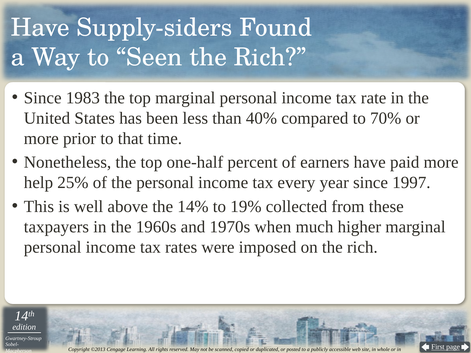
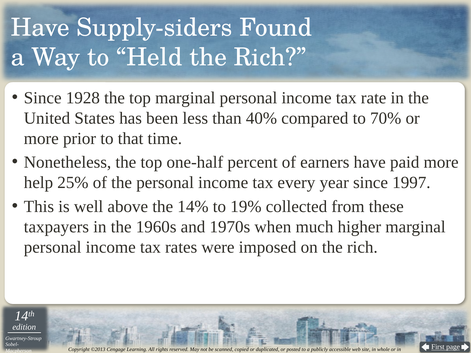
Seen: Seen -> Held (149, 57)
1983: 1983 -> 1928 (83, 98)
